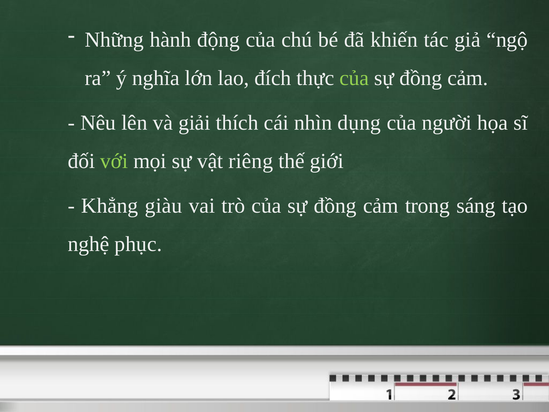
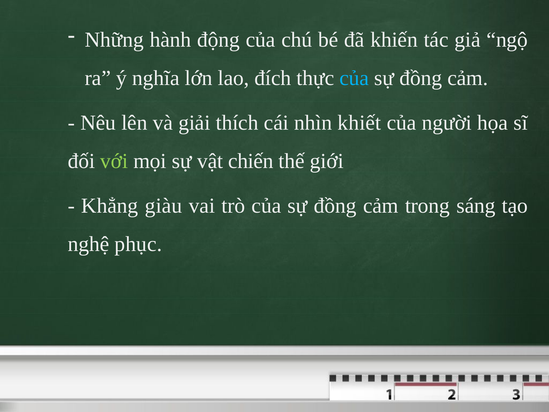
của colour: light green -> light blue (354, 78)
dụng: dụng -> khiết (359, 123)
riêng: riêng -> chiến (251, 161)
